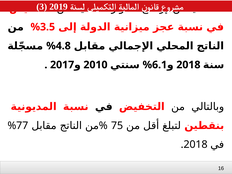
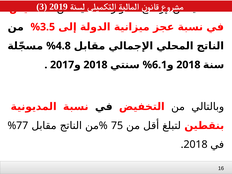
2010: 2010 -> 2018 (95, 65)
